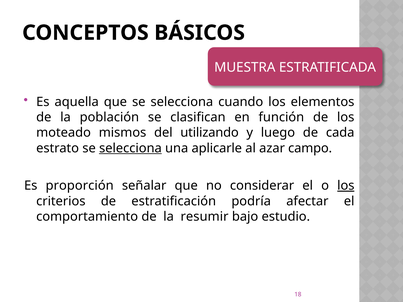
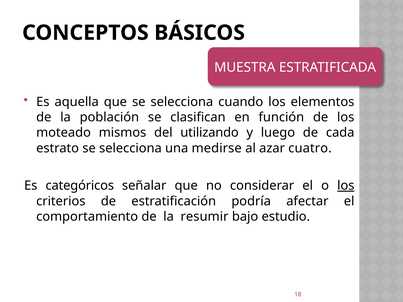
selecciona underline: present -> none (130, 148)
aplicarle: aplicarle -> medirse (217, 148)
campo: campo -> cuatro (310, 148)
proporción: proporción -> categóricos (80, 186)
